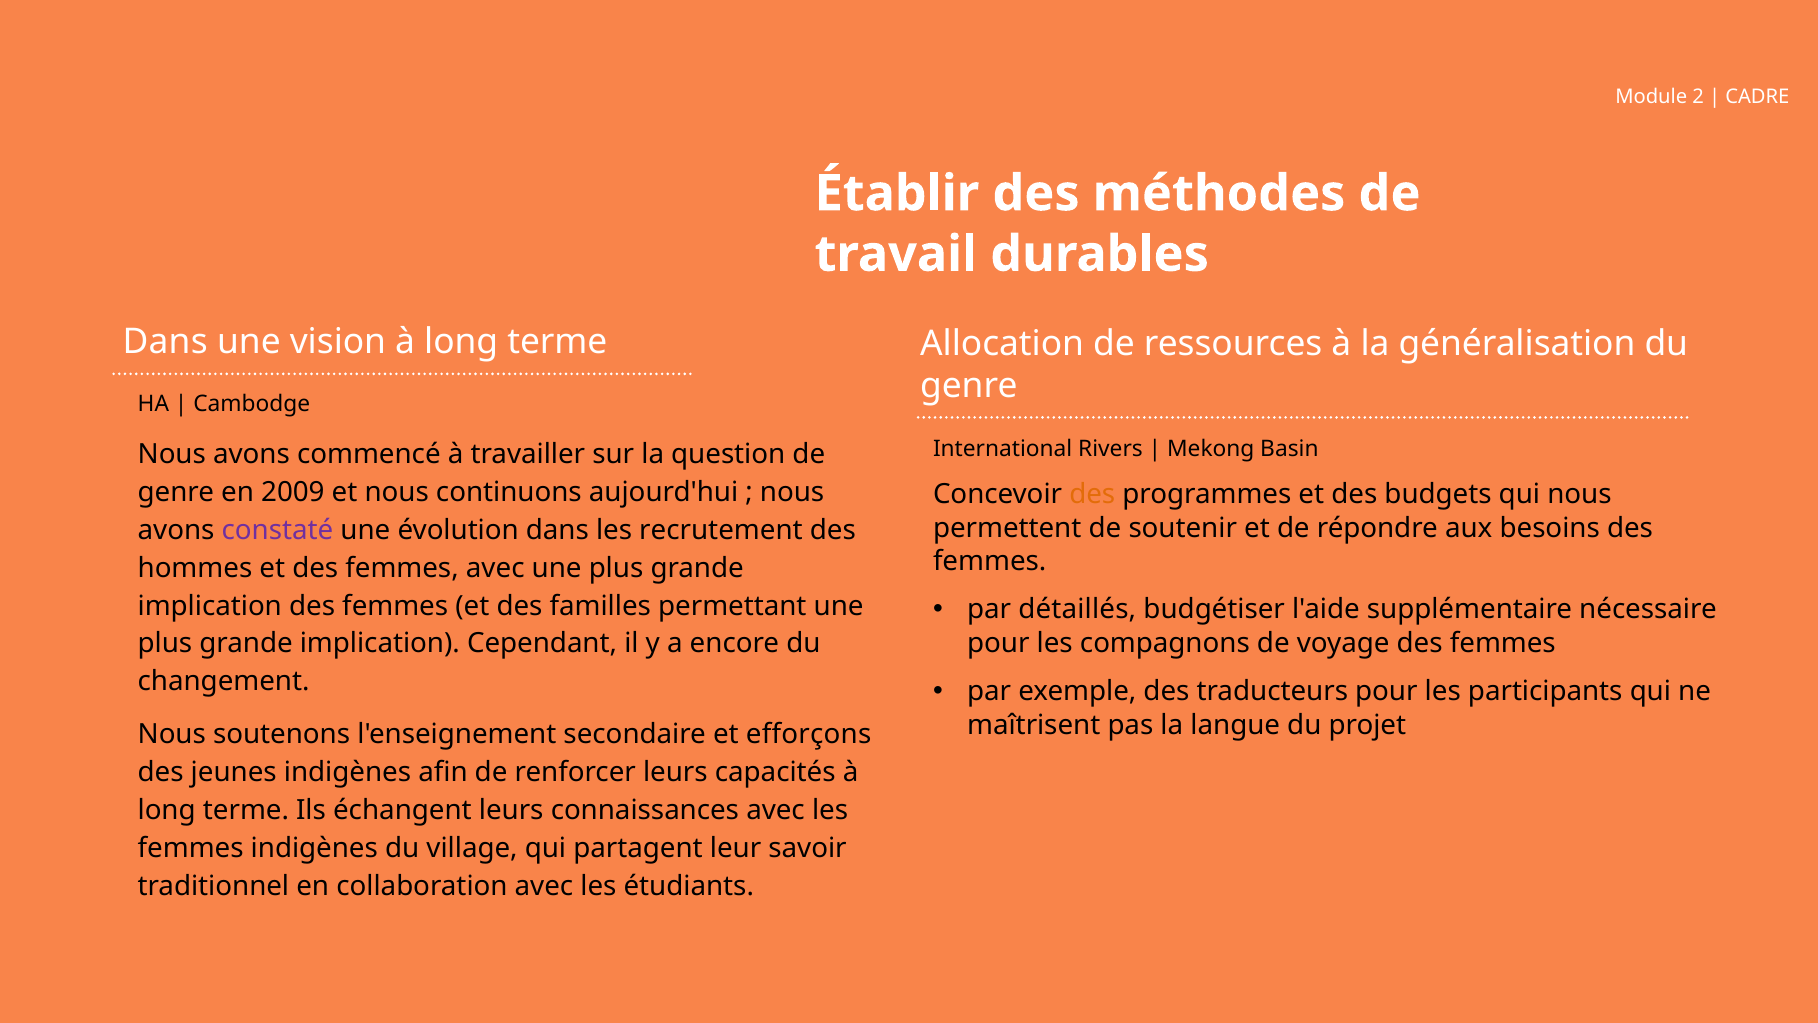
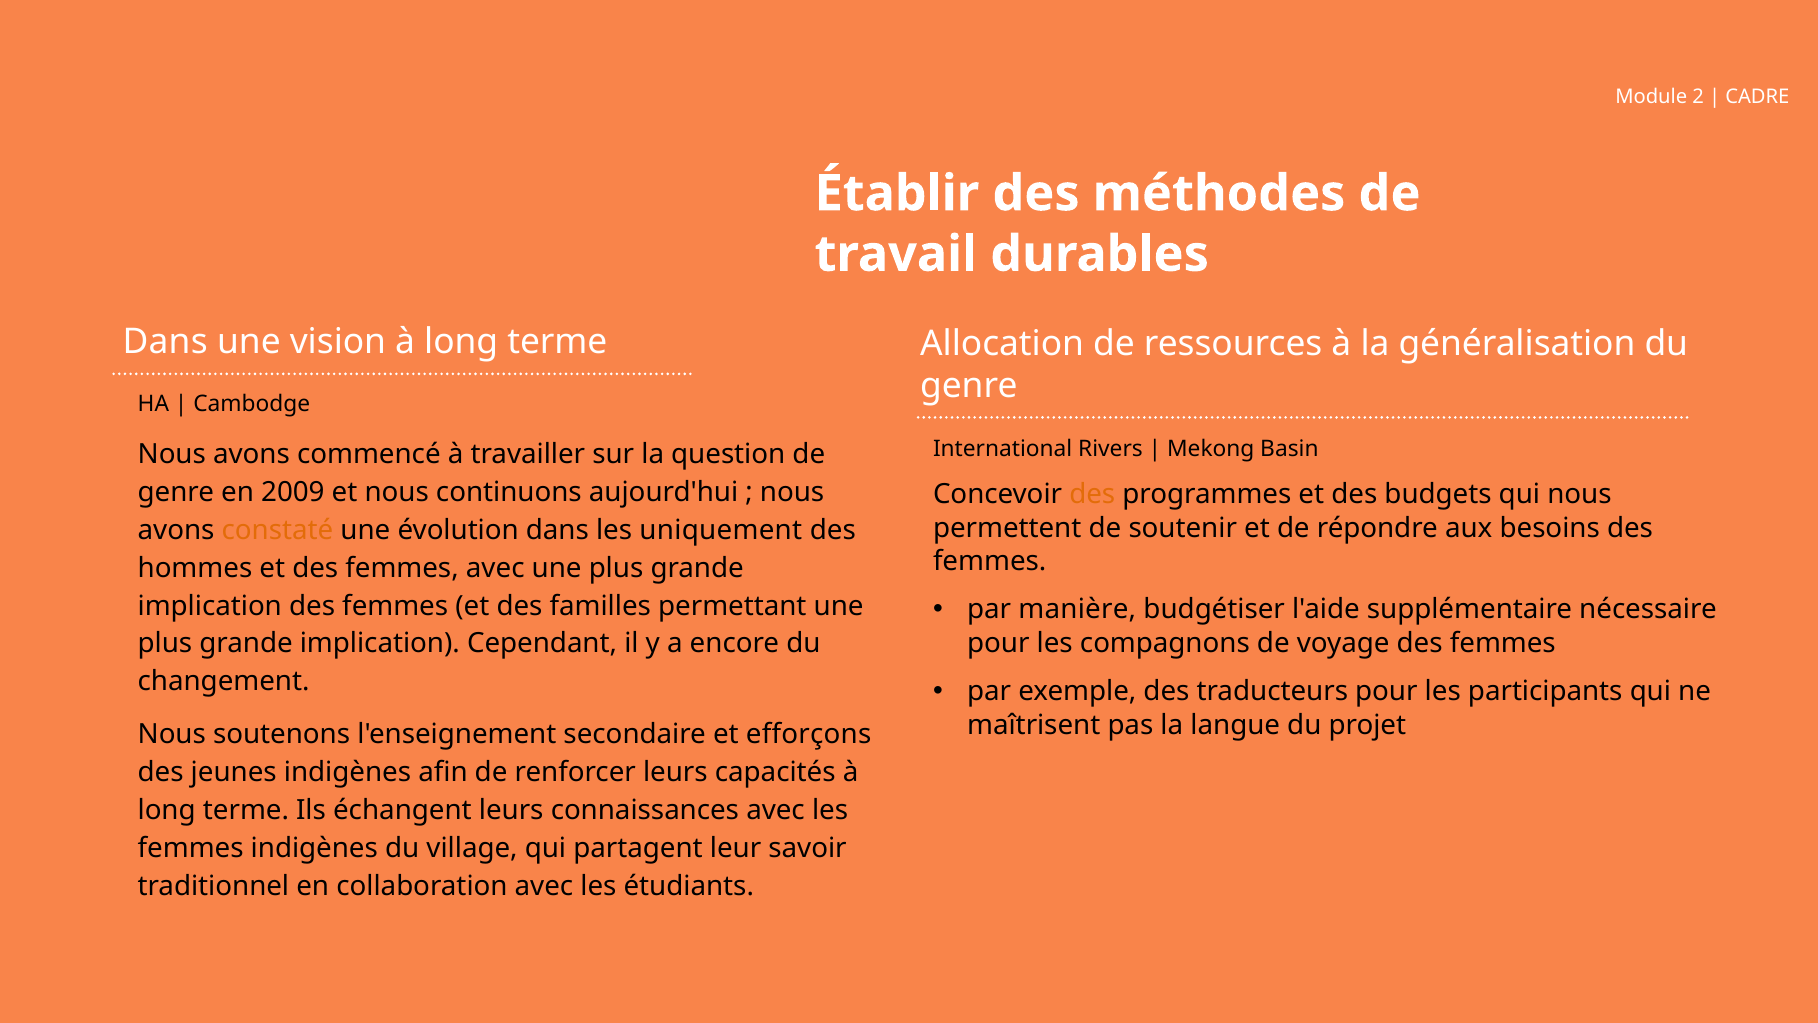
constaté colour: purple -> orange (277, 530)
recrutement: recrutement -> uniquement (721, 530)
détaillés: détaillés -> manière (1077, 610)
